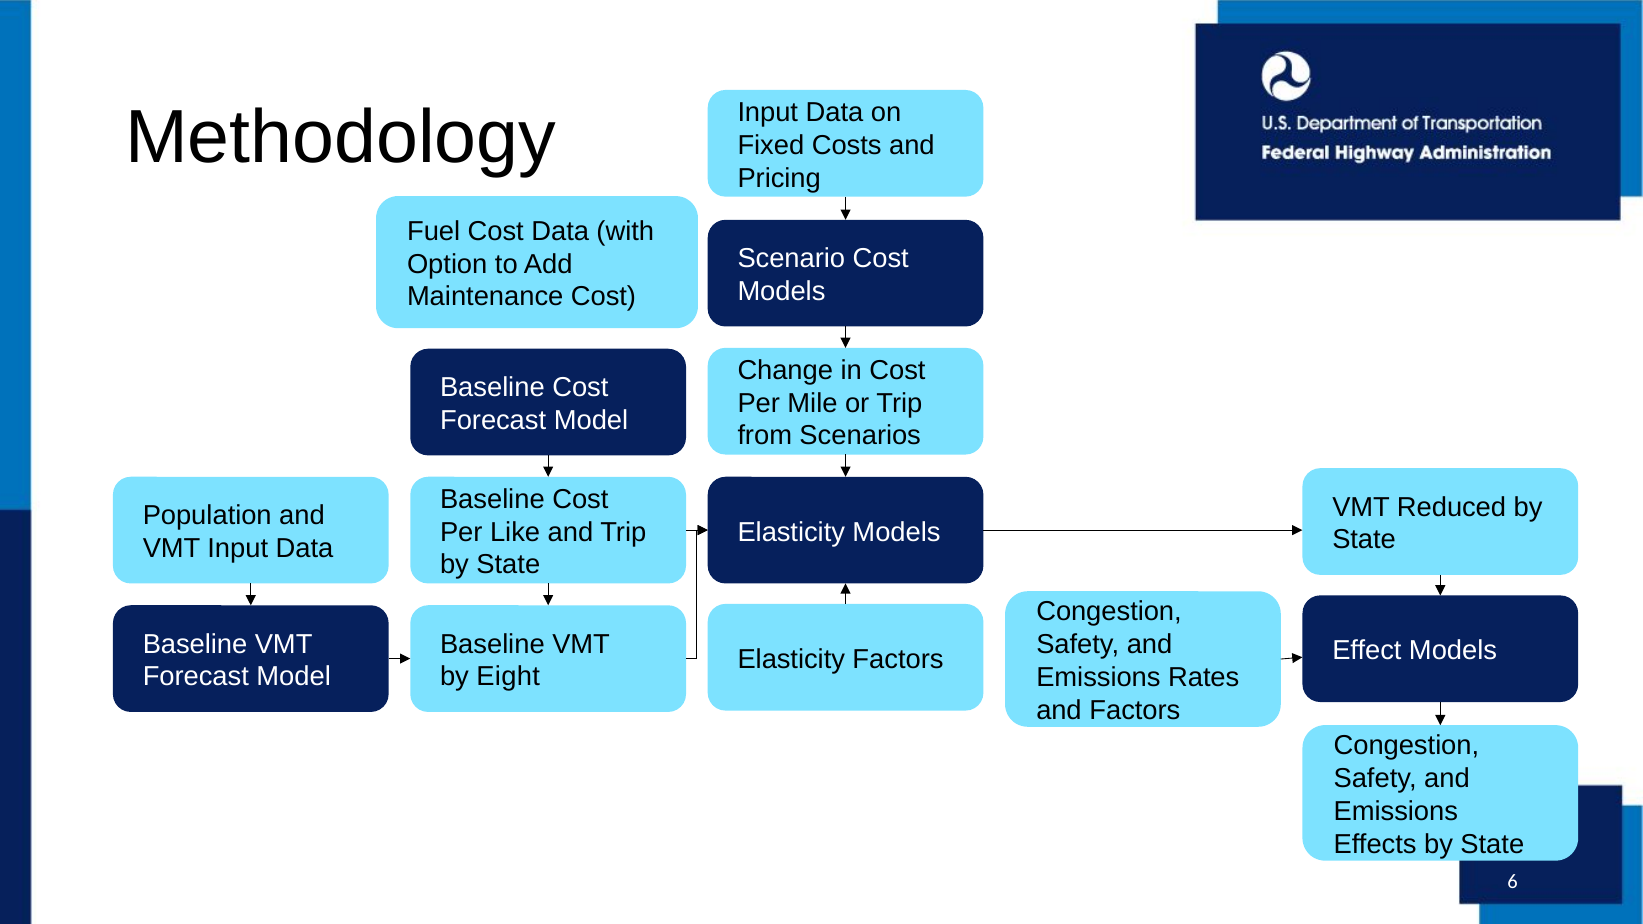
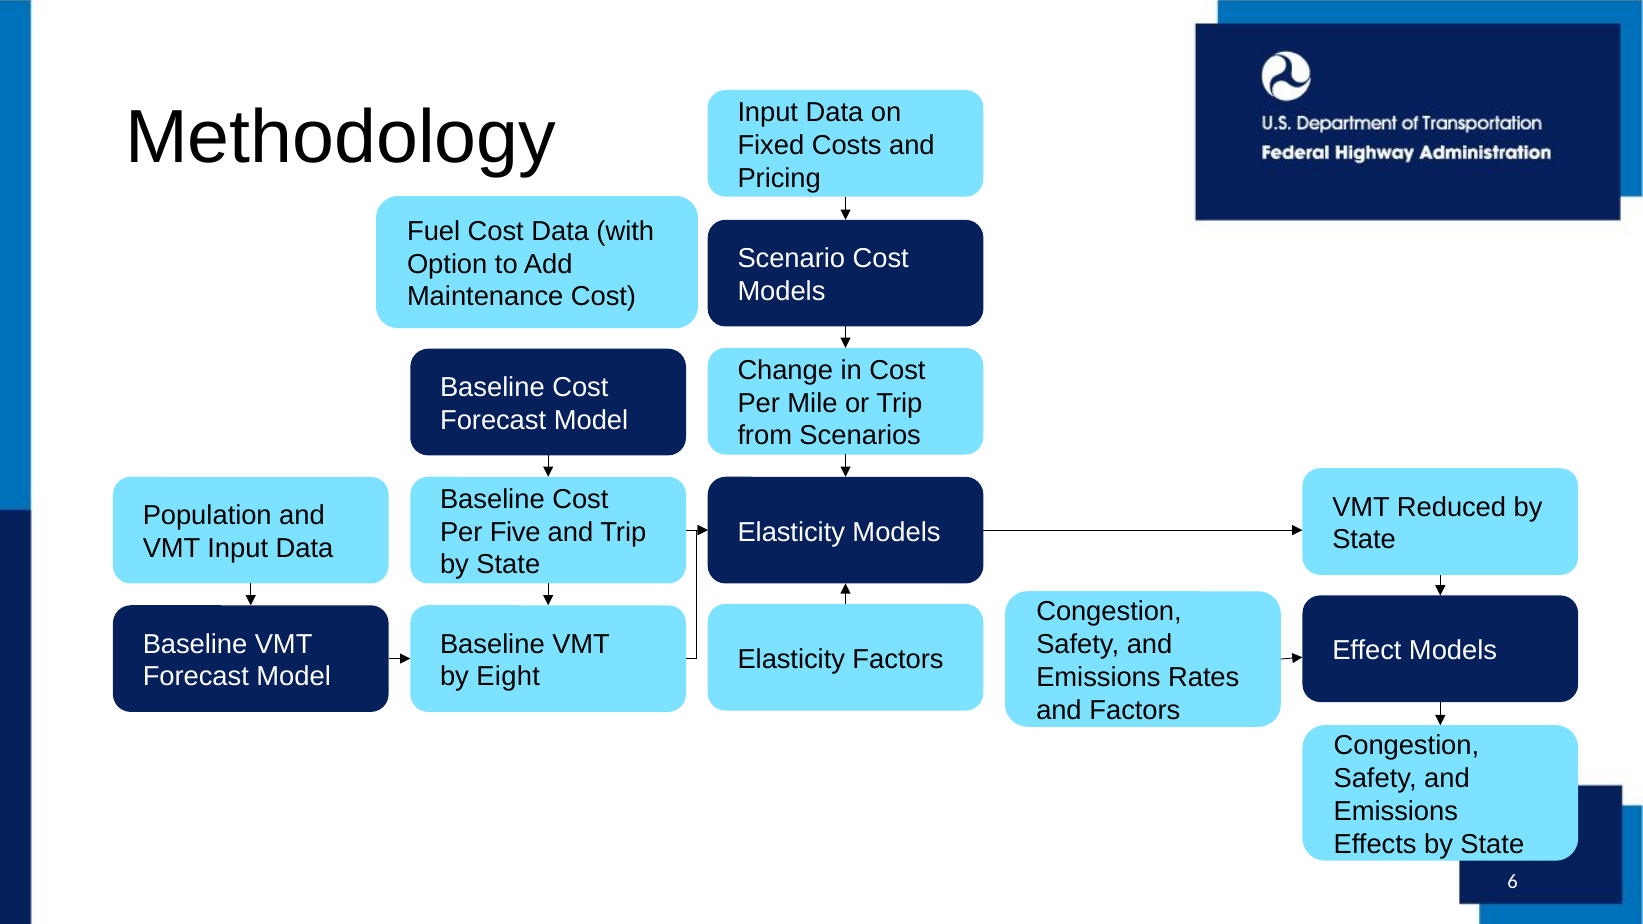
Like: Like -> Five (515, 532)
